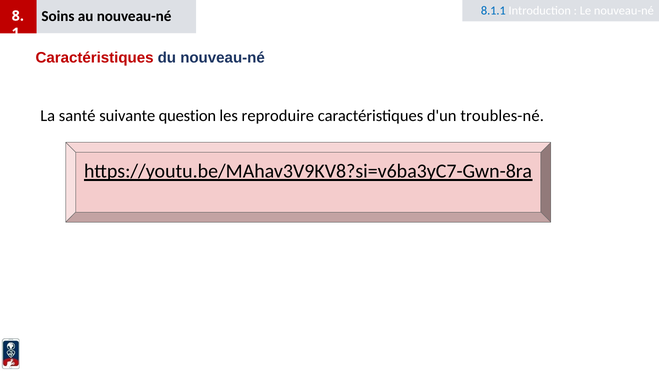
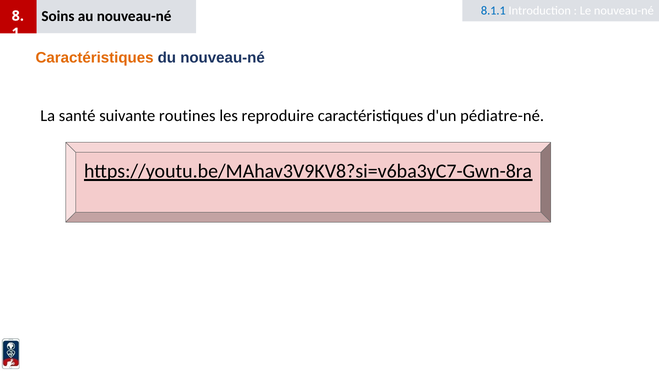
Caractéristiques colour: red -> orange (95, 58)
question: question -> routines (187, 116)
troubles-né: troubles-né -> pédiatre-né (502, 116)
